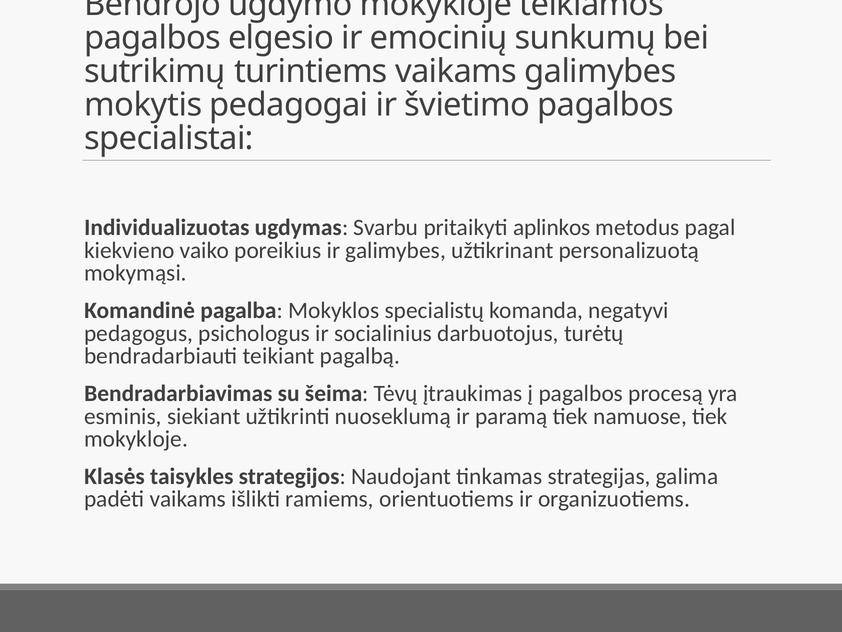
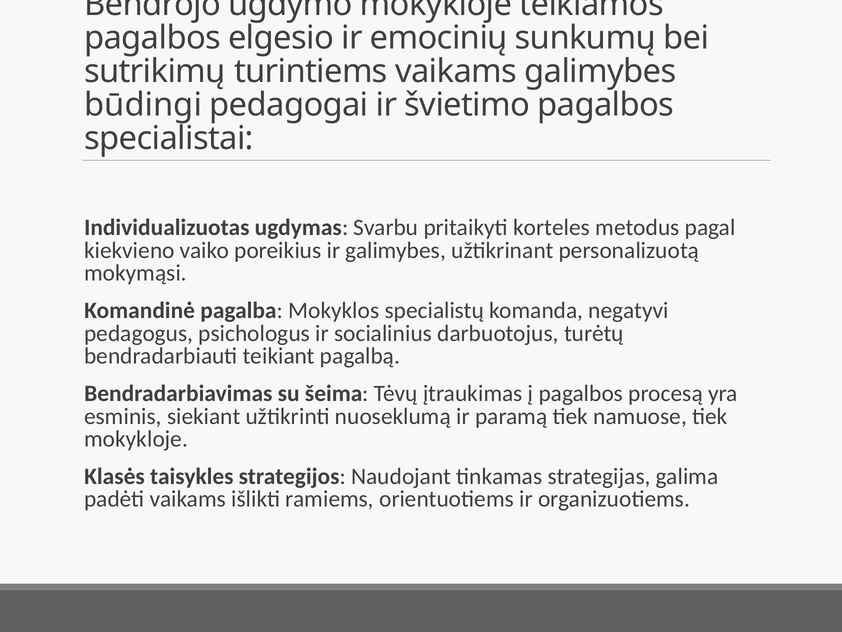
mokytis: mokytis -> būdingi (143, 105)
aplinkos: aplinkos -> korteles (552, 227)
